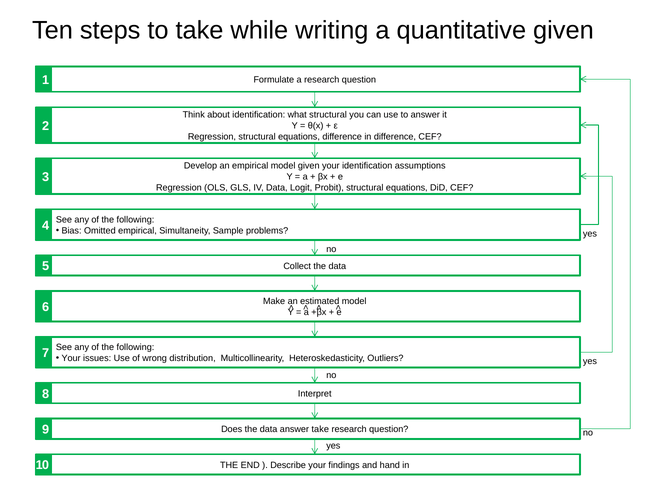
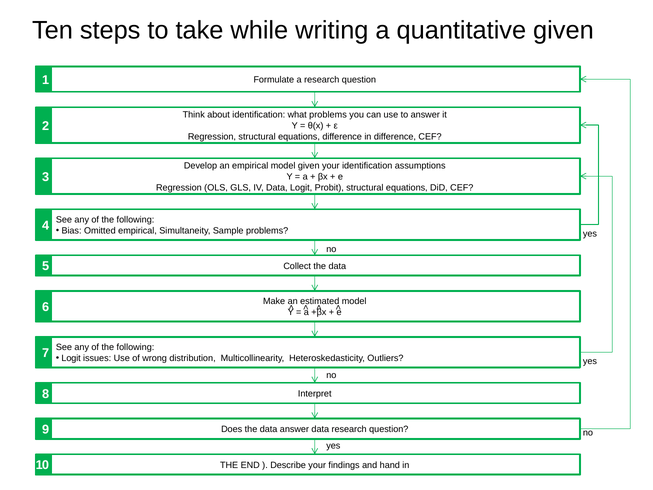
what structural: structural -> problems (328, 115)
Your: Your -> Logit (71, 358)
answer take: take -> data (320, 429)
